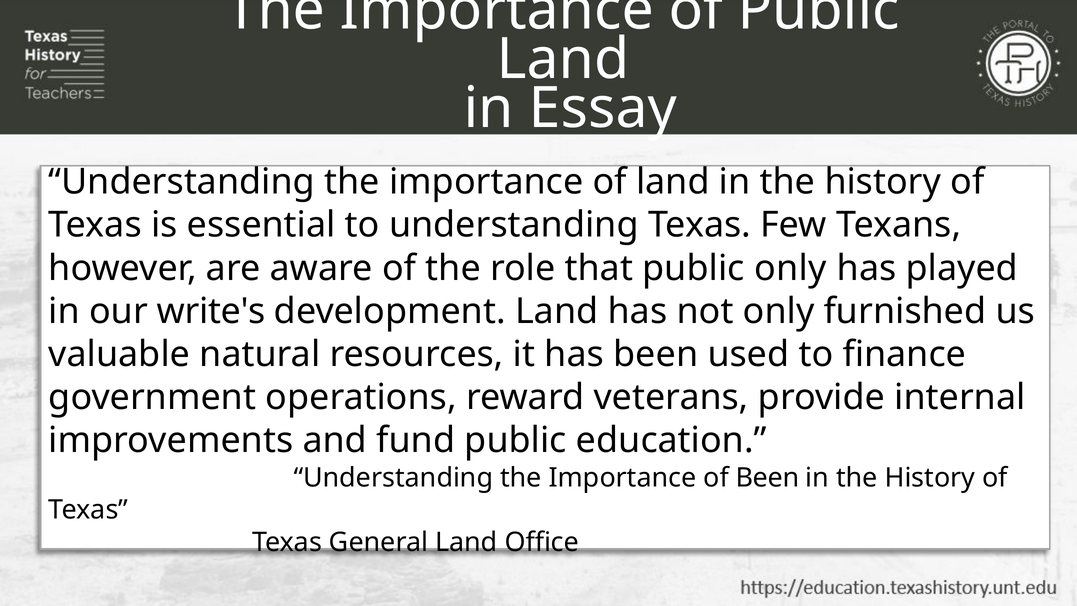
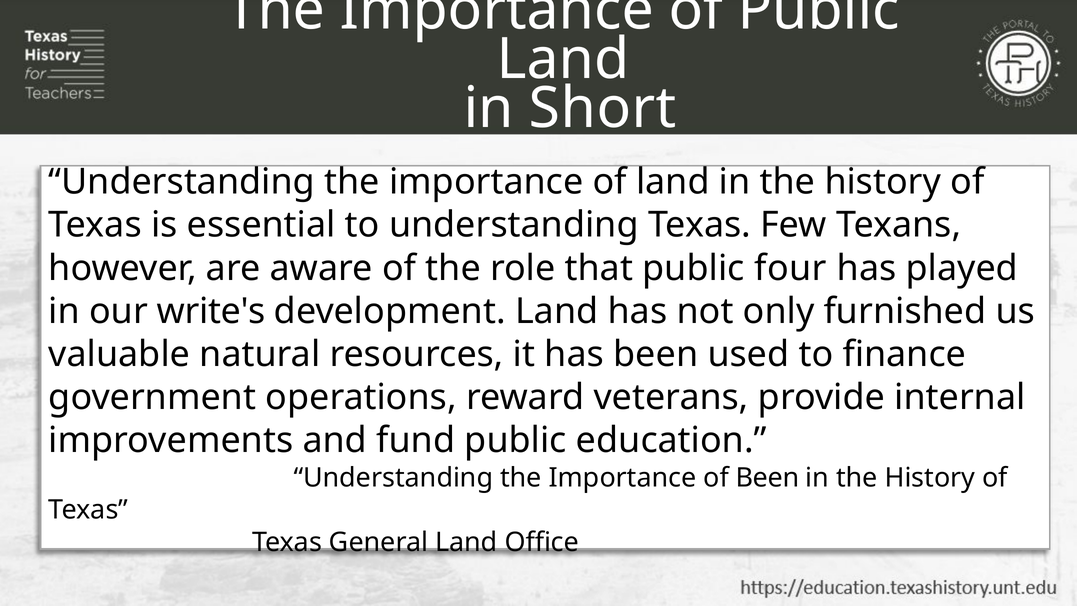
Essay: Essay -> Short (603, 109)
public only: only -> four (791, 268)
